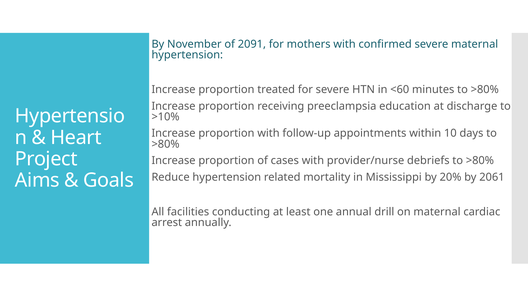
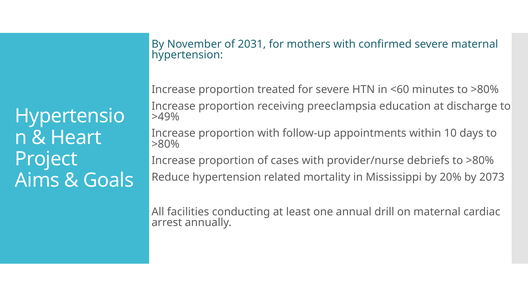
2091: 2091 -> 2031 (252, 44)
>10%: >10% -> >49% (166, 117)
2061: 2061 -> 2073 (492, 177)
